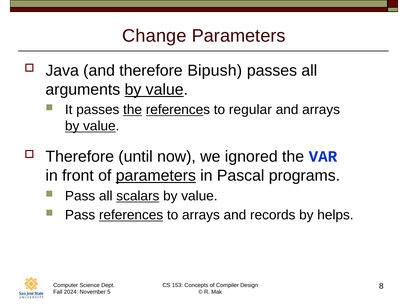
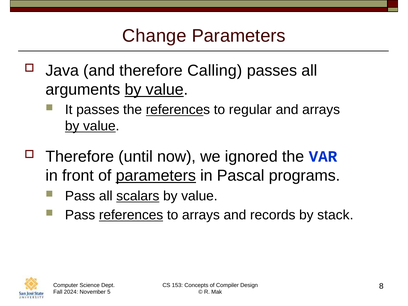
Bipush: Bipush -> Calling (215, 70)
the underline: present -> none (133, 110)
helps: helps -> stack (335, 215)
